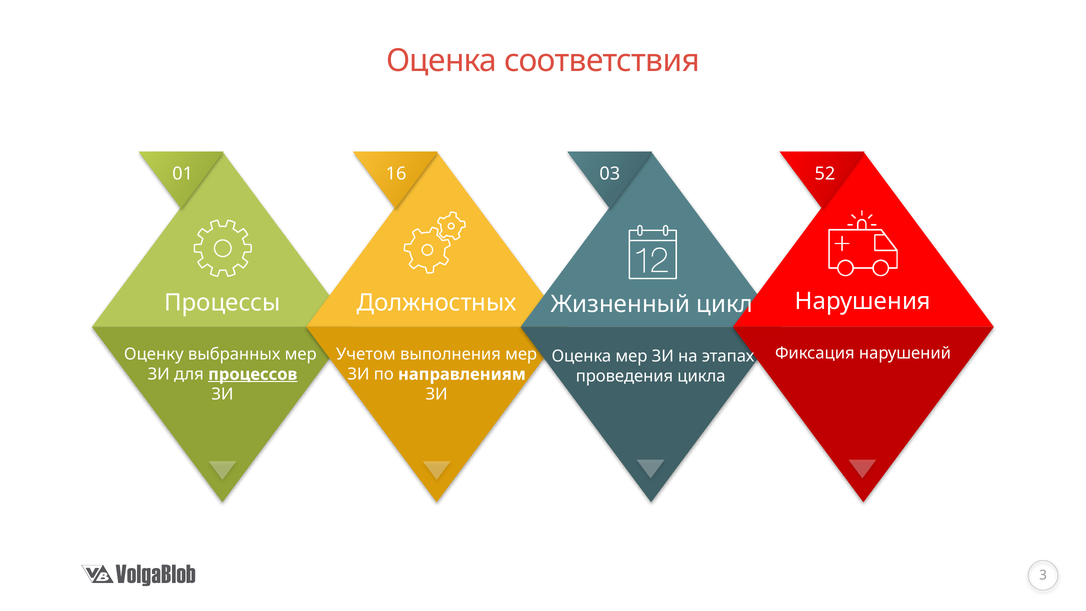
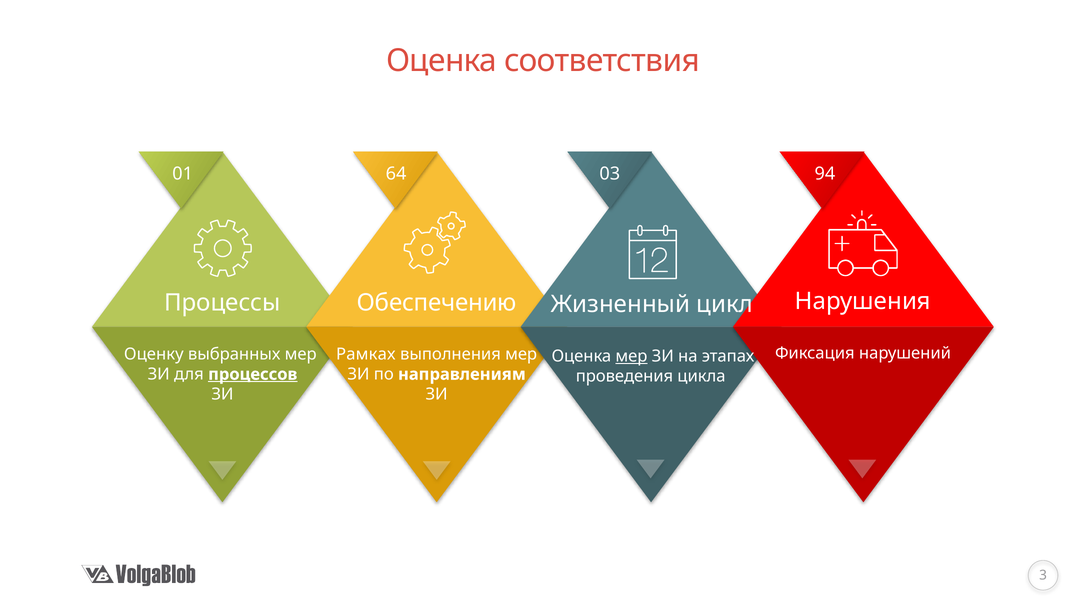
16: 16 -> 64 (396, 174)
52: 52 -> 94 (825, 174)
Должностных: Должностных -> Обеспечению (437, 302)
Учетом: Учетом -> Рамках (366, 354)
мер underline: none -> present (631, 356)
